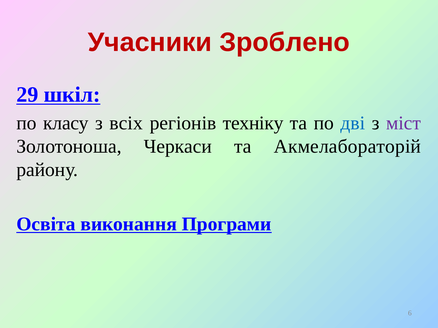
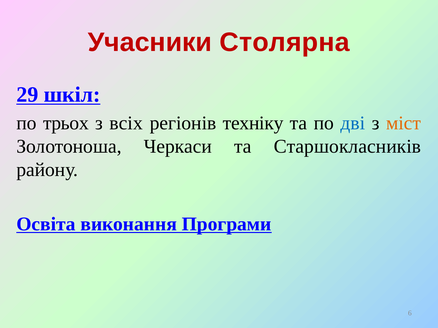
Зроблено: Зроблено -> Столярна (285, 42)
класу: класу -> трьох (66, 123)
міст colour: purple -> orange (404, 123)
Акмелабораторій: Акмелабораторій -> Старшокласників (348, 147)
